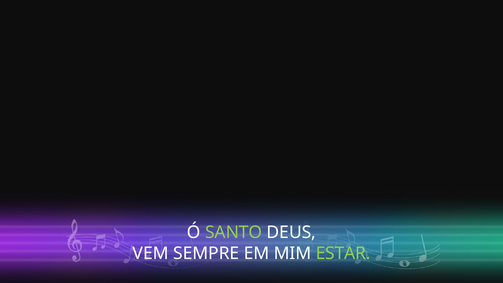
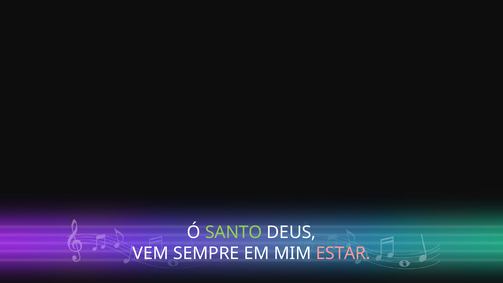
ESTAR colour: light green -> pink (343, 253)
